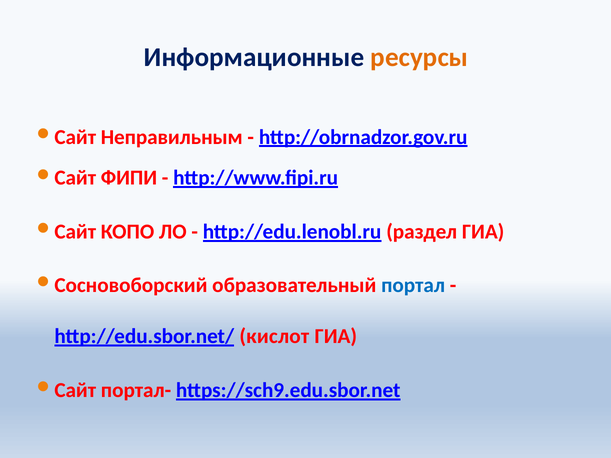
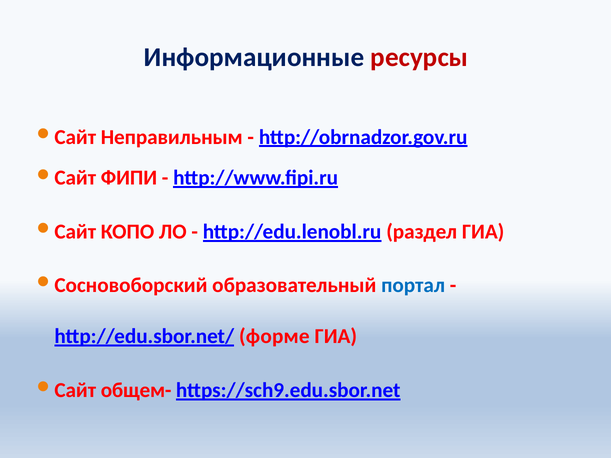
ресурсы colour: orange -> red (419, 58)
кислот: кислот -> форме (274, 337)
портал-: портал- -> общем- (136, 390)
